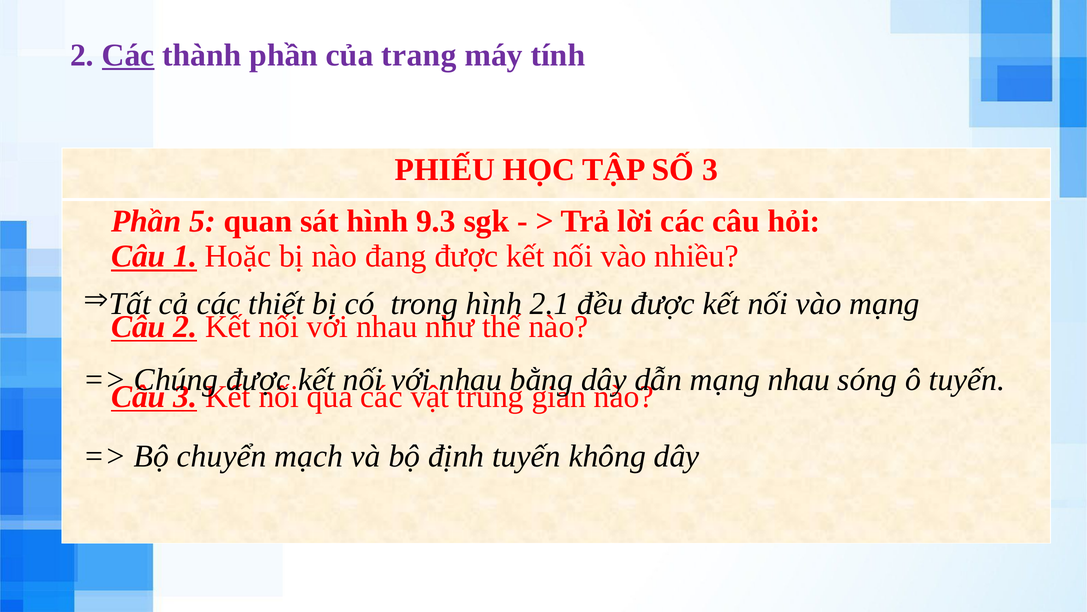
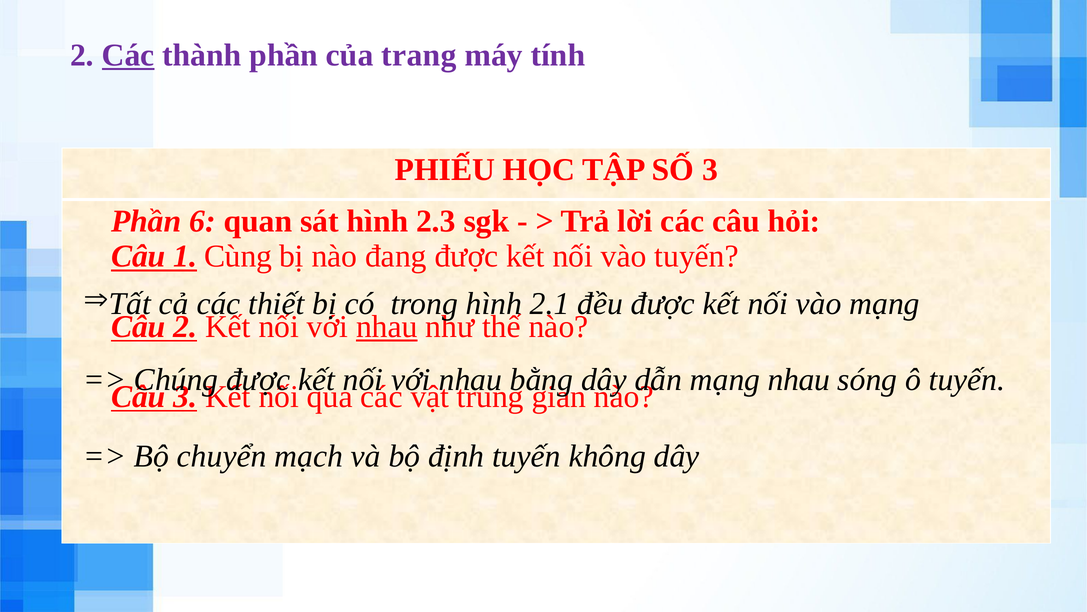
5: 5 -> 6 (202, 221)
9.3: 9.3 -> 2.3 (436, 221)
Hoặc: Hoặc -> Cùng (238, 256)
vào nhiều: nhiều -> tuyến (697, 256)
nhau underline: none -> present (387, 326)
